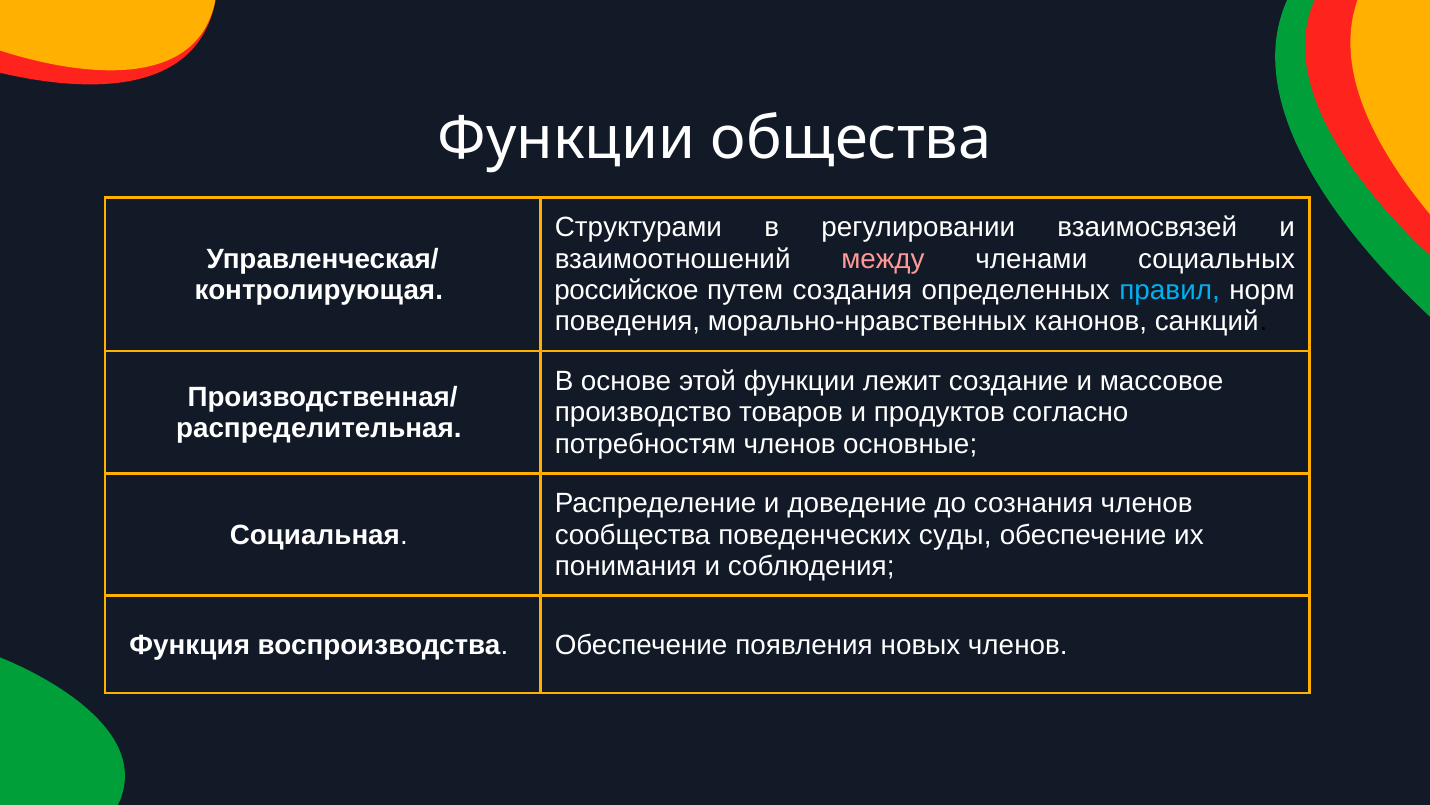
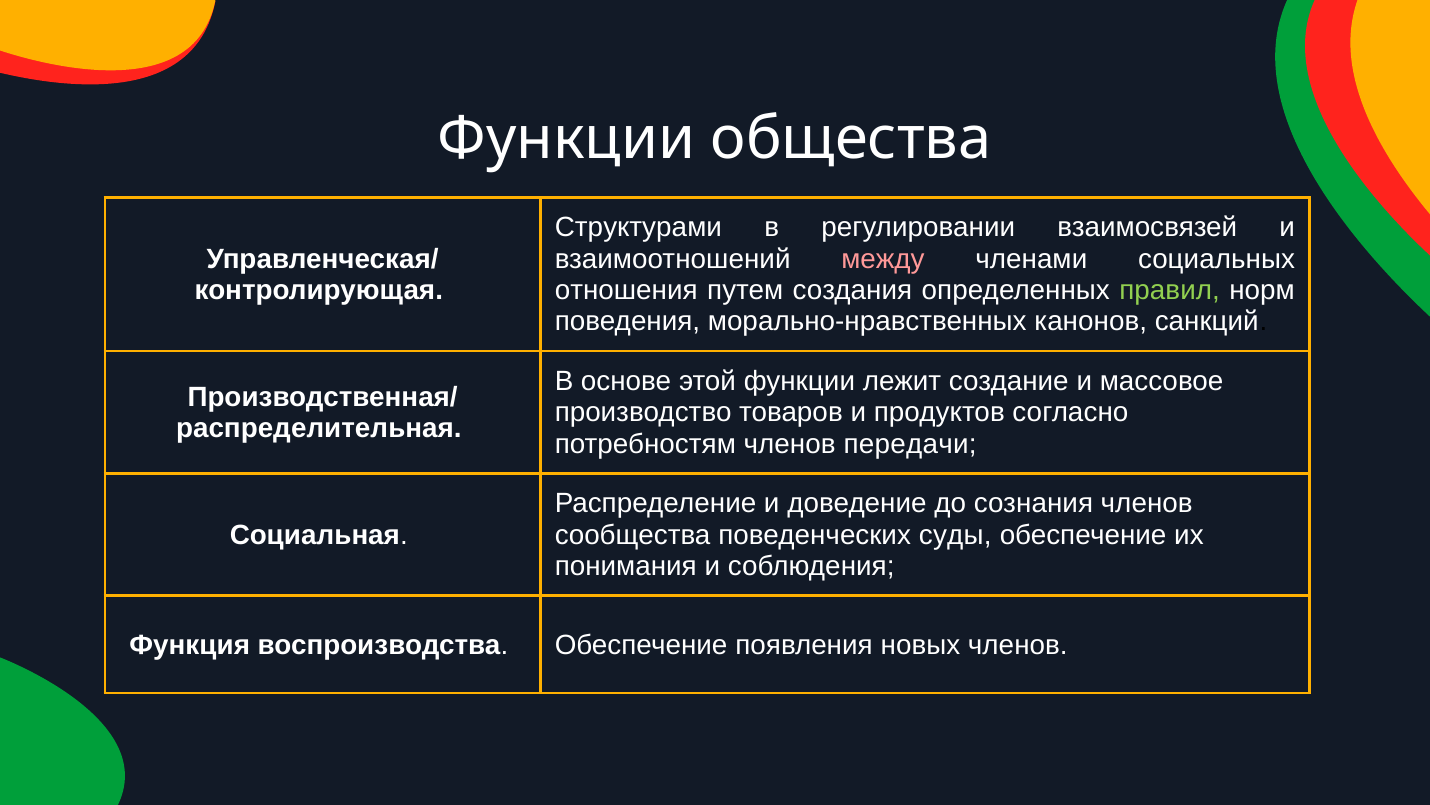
российское: российское -> отношения (626, 290)
правил colour: light blue -> light green (1170, 290)
основные: основные -> передачи (910, 444)
